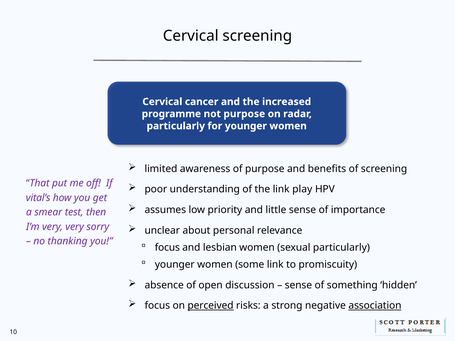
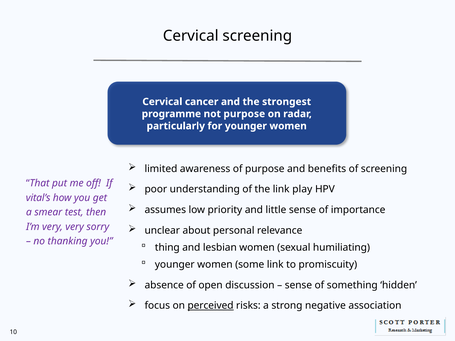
increased: increased -> strongest (287, 102)
focus: focus -> thing (167, 248)
sexual particularly: particularly -> humiliating (341, 248)
association underline: present -> none (375, 306)
